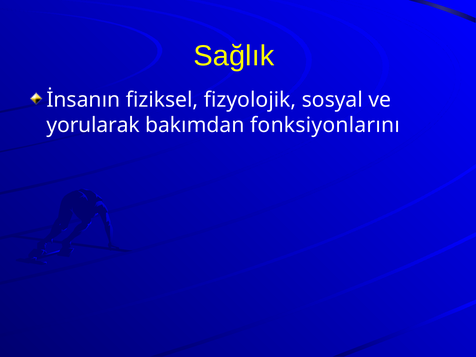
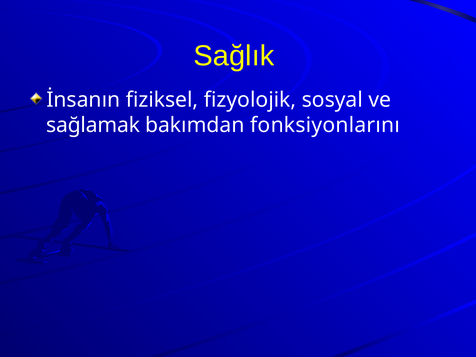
yorularak: yorularak -> sağlamak (93, 125)
